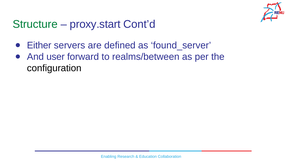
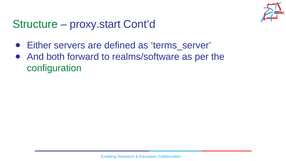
found_server: found_server -> terms_server (181, 45)
user: user -> both (56, 57)
realms/between: realms/between -> realms/software (146, 57)
configuration colour: black -> green (54, 68)
